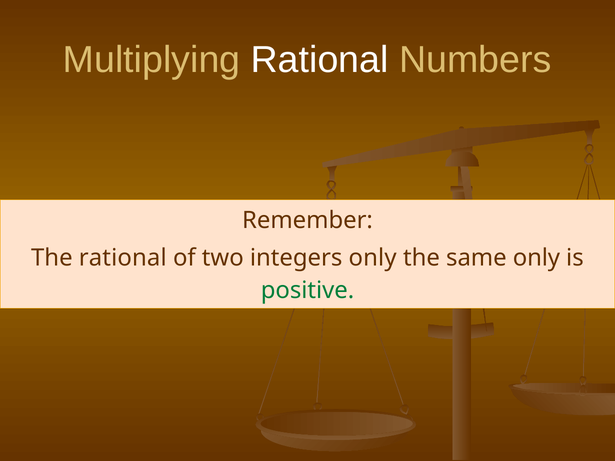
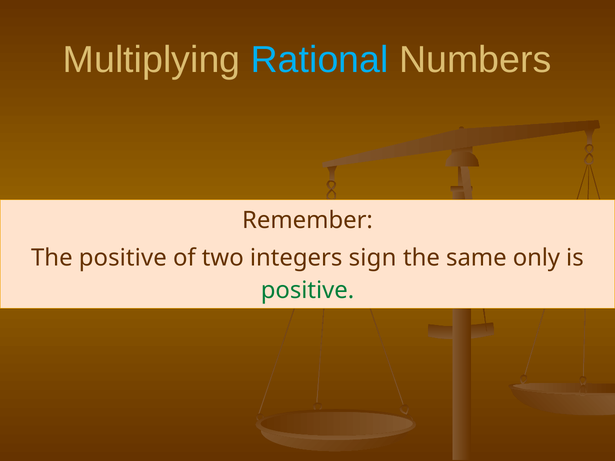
Rational colour: white -> light blue (320, 60)
The rational: rational -> positive (123, 258)
integers only: only -> sign (373, 258)
